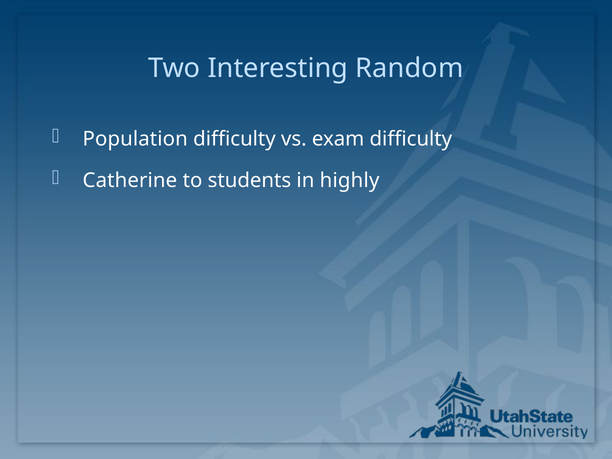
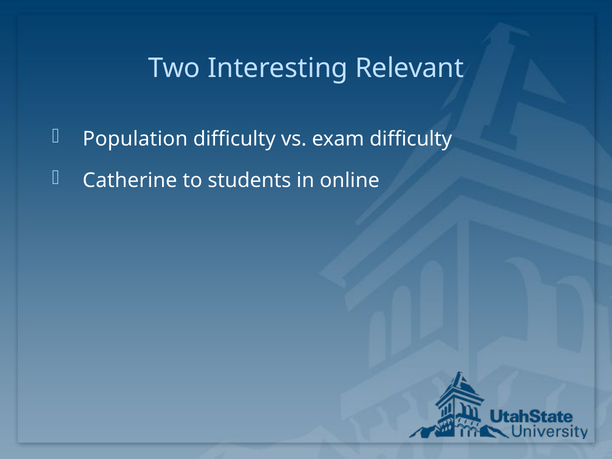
Random: Random -> Relevant (410, 68)
highly: highly -> online (350, 181)
